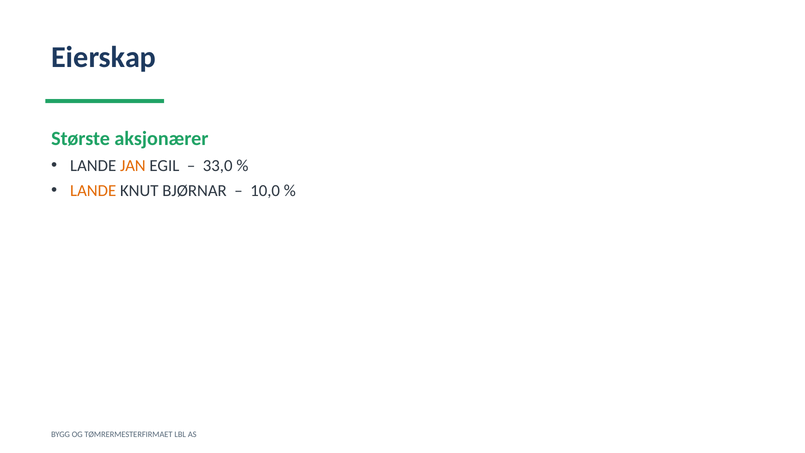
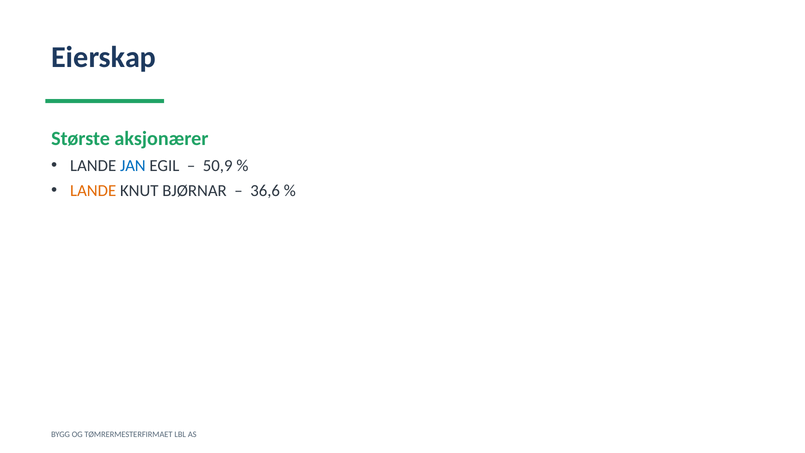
JAN colour: orange -> blue (133, 166)
33,0: 33,0 -> 50,9 (218, 166)
10,0: 10,0 -> 36,6 (265, 191)
